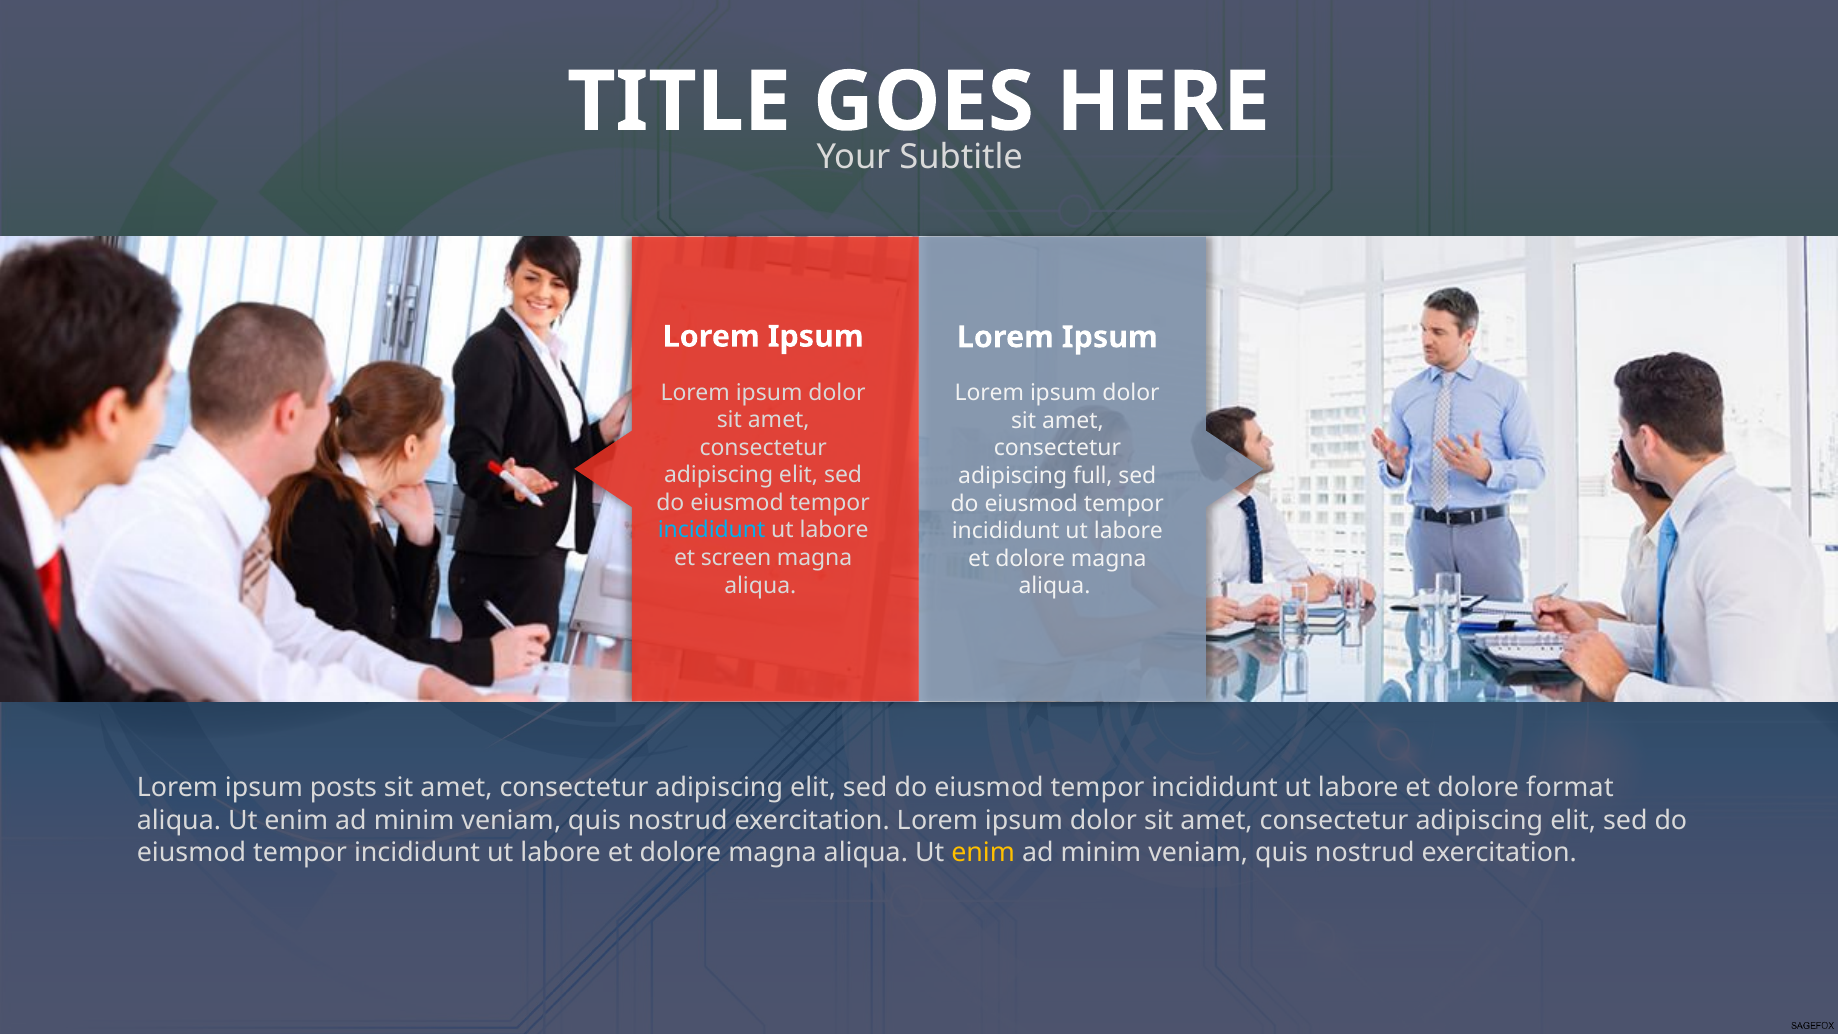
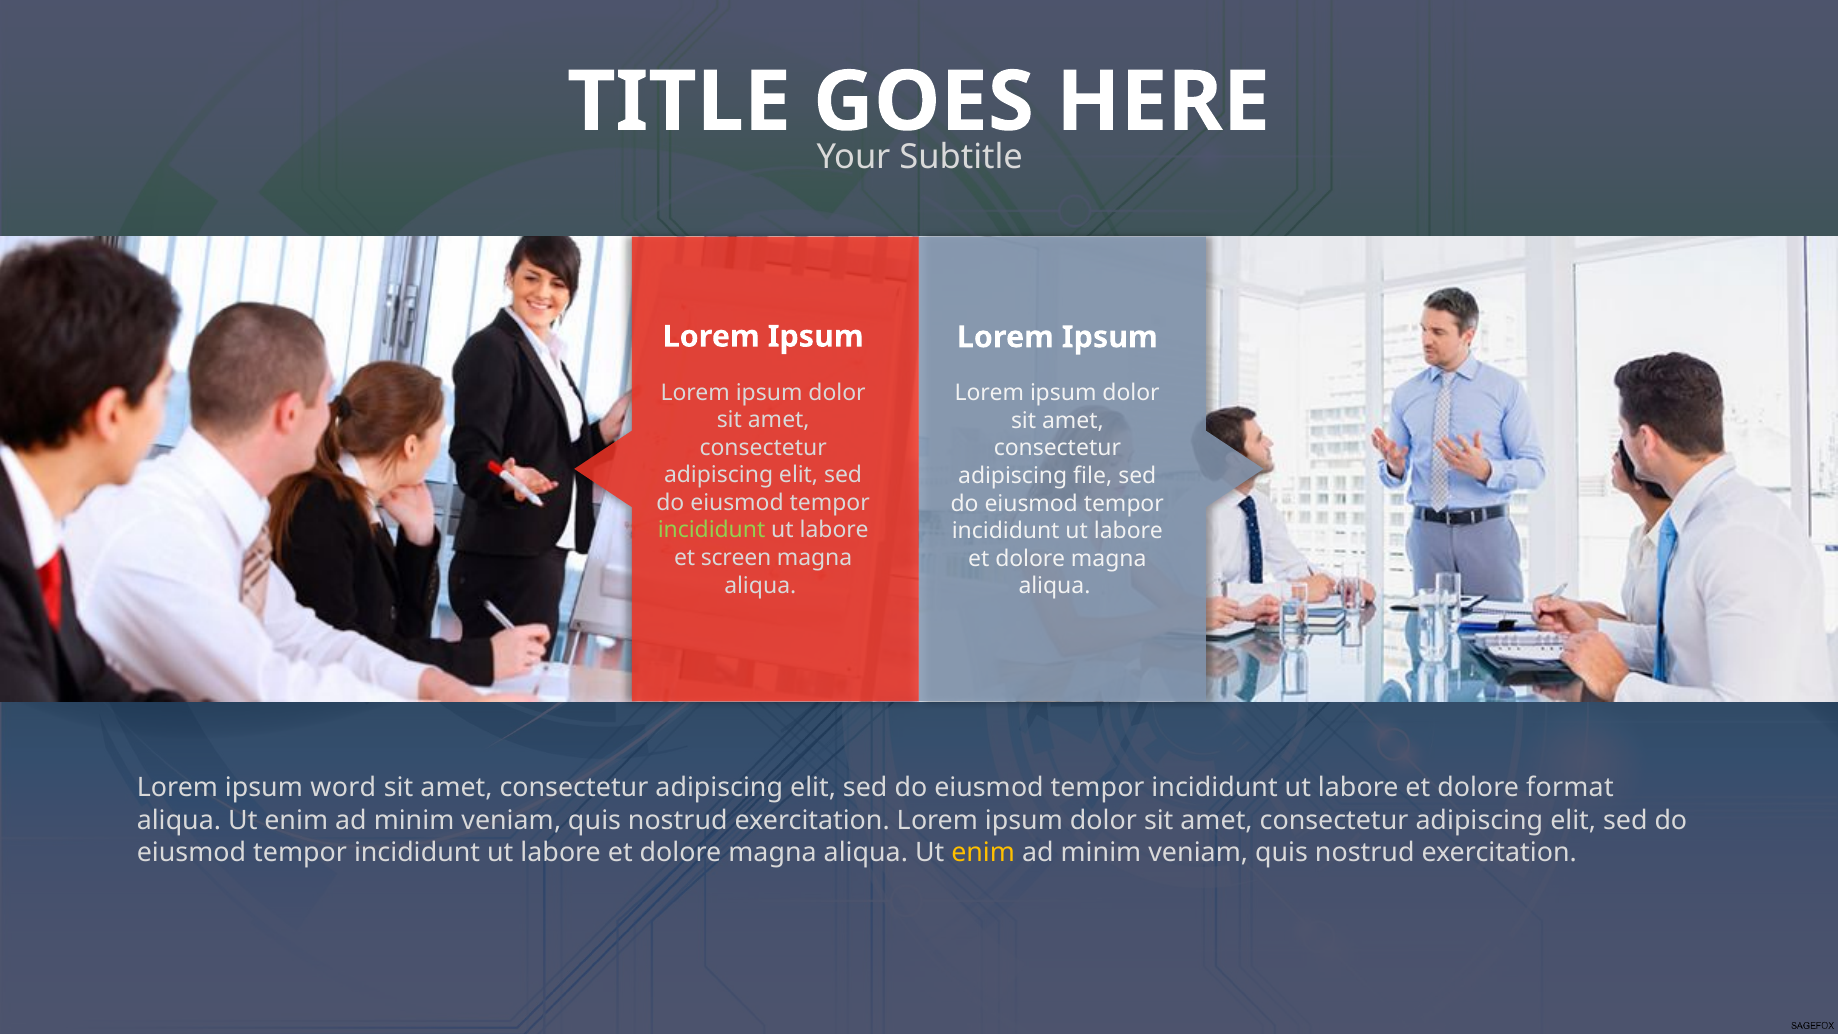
full: full -> file (1093, 476)
incididunt colour: light blue -> light green (712, 530)
posts: posts -> word (343, 788)
